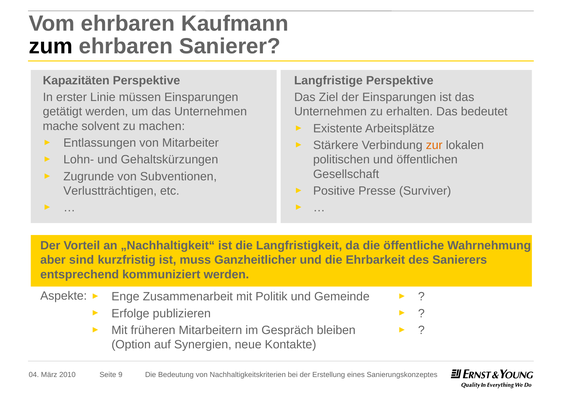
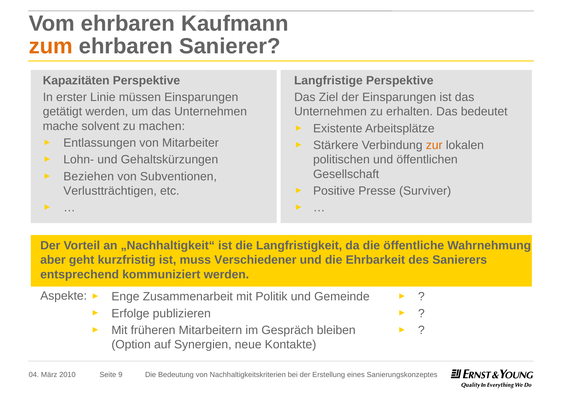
zum colour: black -> orange (51, 46)
Zugrunde: Zugrunde -> Beziehen (89, 177)
sind: sind -> geht (82, 260)
Ganzheitlicher: Ganzheitlicher -> Verschiedener (255, 260)
